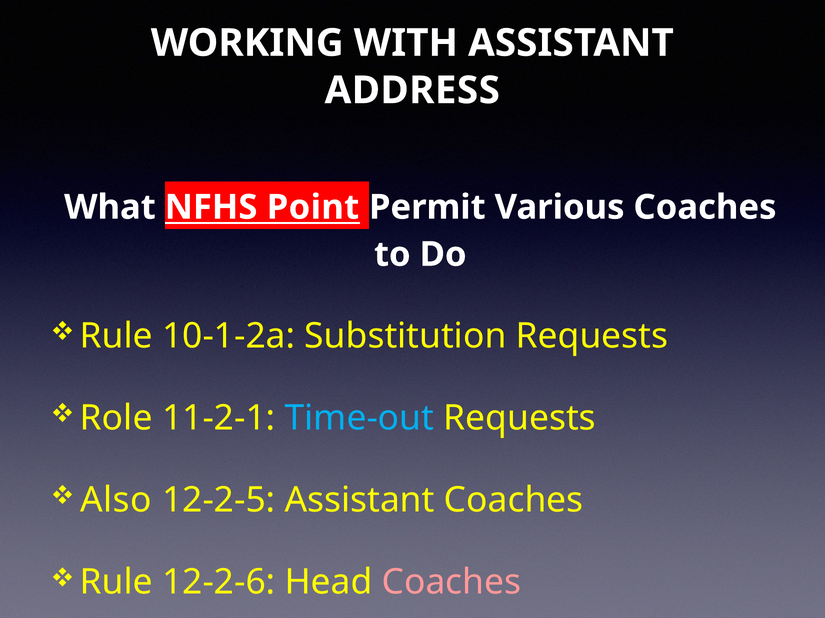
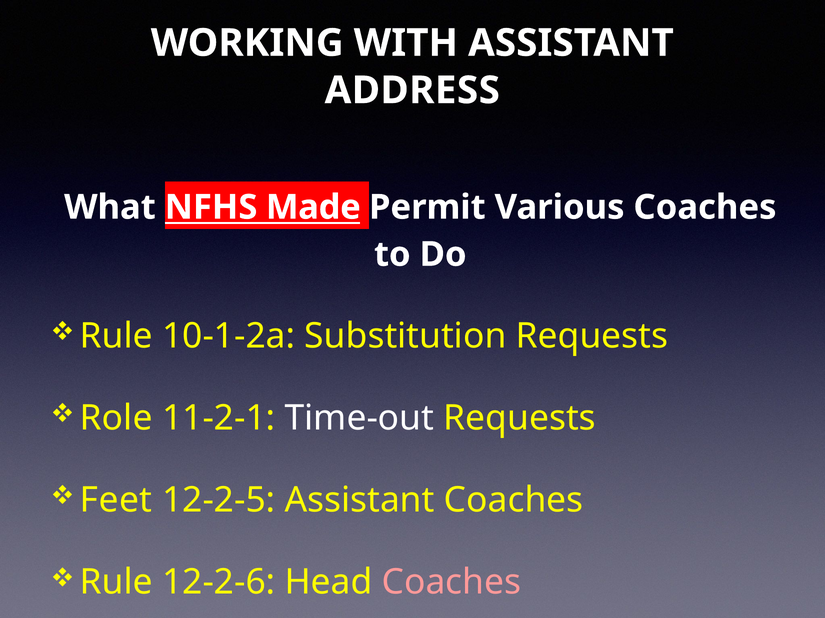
Point: Point -> Made (313, 208)
Time-out colour: light blue -> white (359, 419)
Also: Also -> Feet (116, 501)
